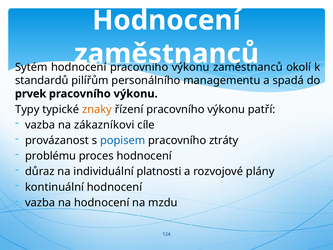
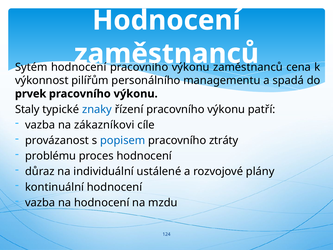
okolí: okolí -> cena (299, 67)
standardů: standardů -> výkonnost (42, 80)
Typy: Typy -> Staly (27, 109)
znaky colour: orange -> blue (97, 109)
platnosti: platnosti -> ustálené (159, 171)
